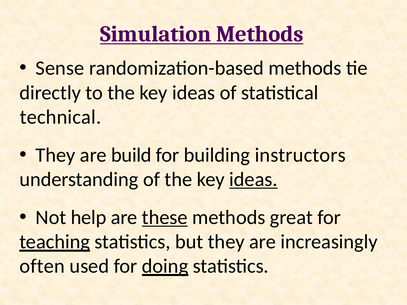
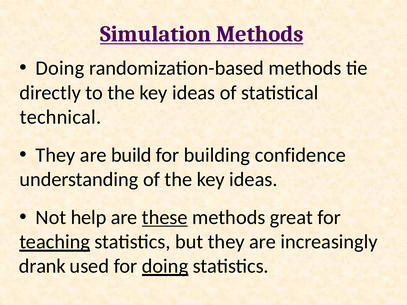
Sense: Sense -> Doing (60, 68)
instructors: instructors -> confidence (300, 155)
ideas underline: present -> none (253, 180)
often: often -> drank (42, 266)
